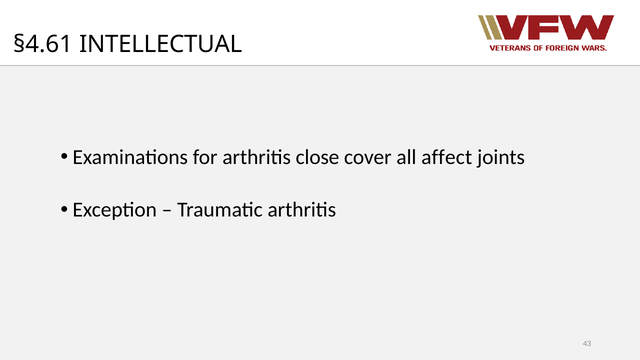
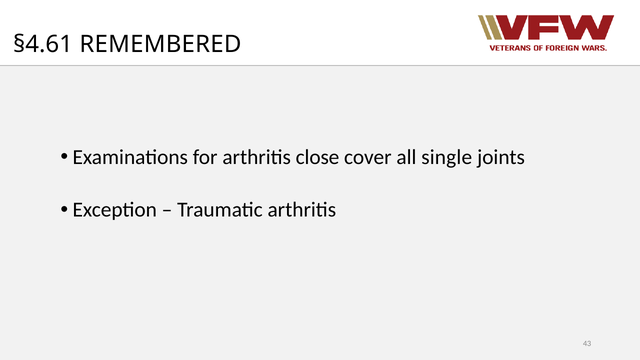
INTELLECTUAL: INTELLECTUAL -> REMEMBERED (160, 44)
affect: affect -> single (447, 157)
